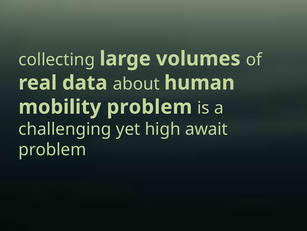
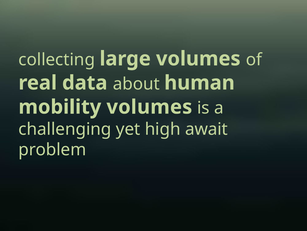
mobility problem: problem -> volumes (149, 107)
